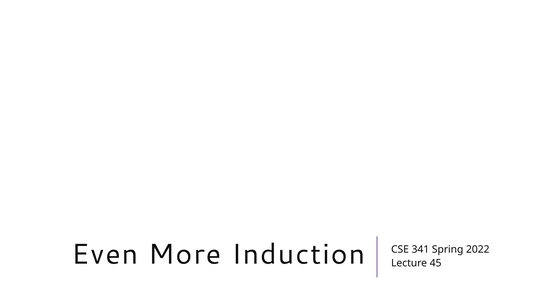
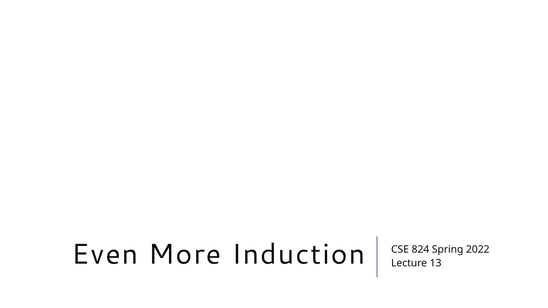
341: 341 -> 824 (420, 250)
45: 45 -> 13 (436, 263)
